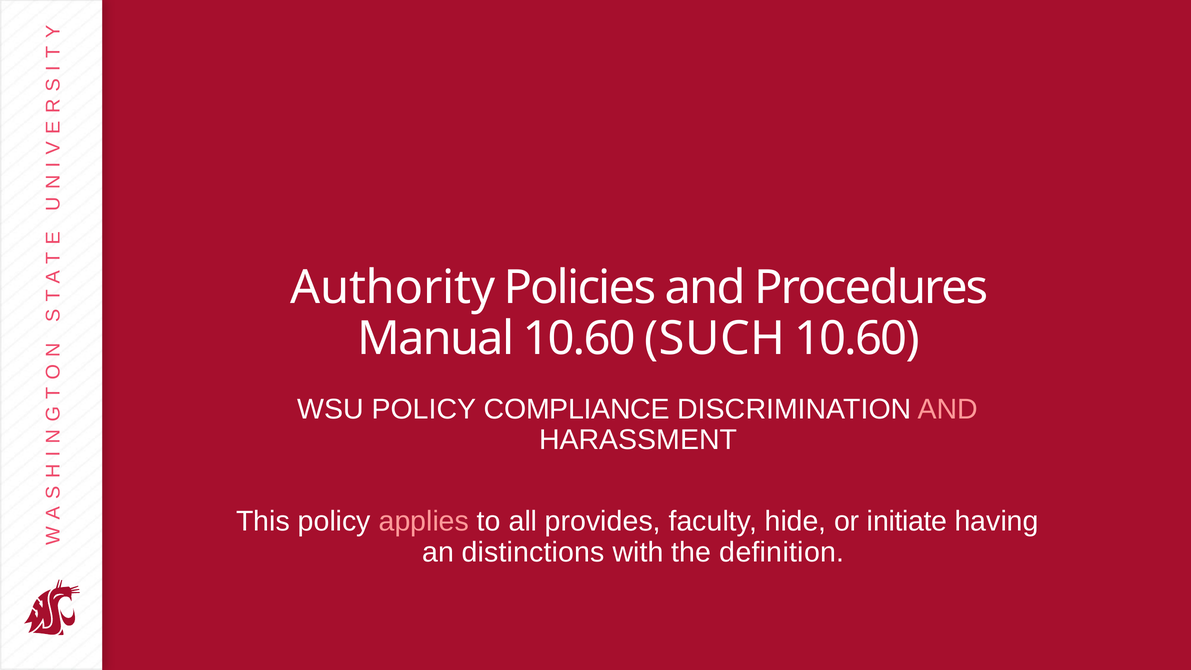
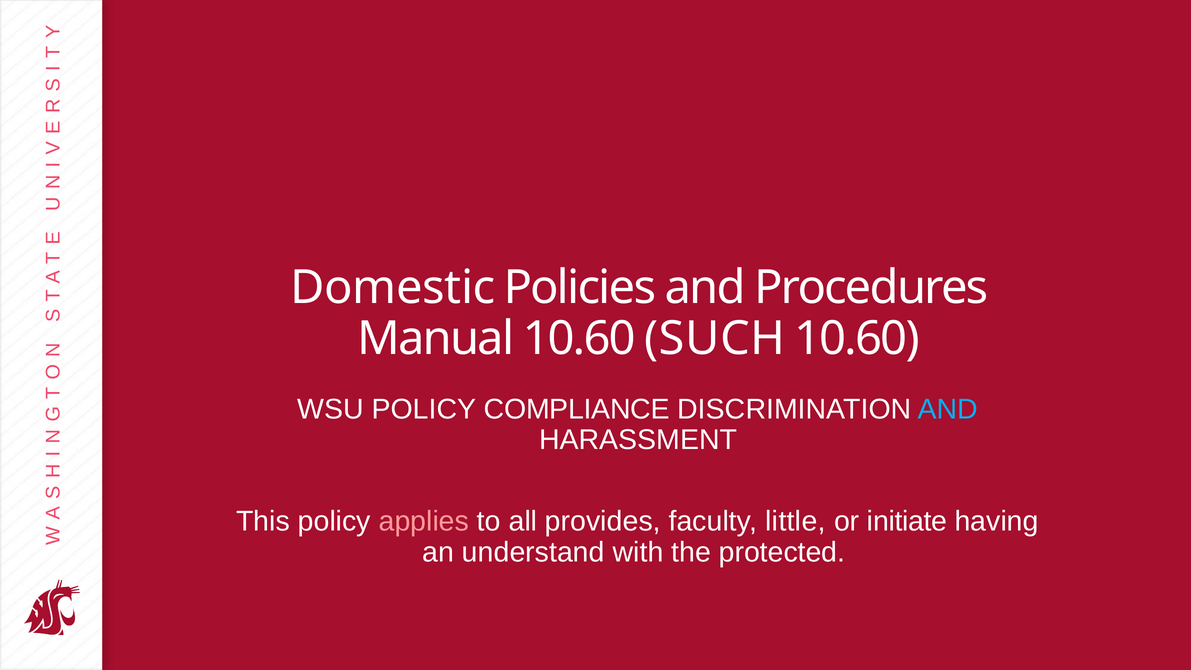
Authority: Authority -> Domestic (393, 288)
AND colour: pink -> light blue (948, 409)
hide: hide -> little (795, 521)
distinctions: distinctions -> understand (533, 552)
definition: definition -> protected (782, 552)
